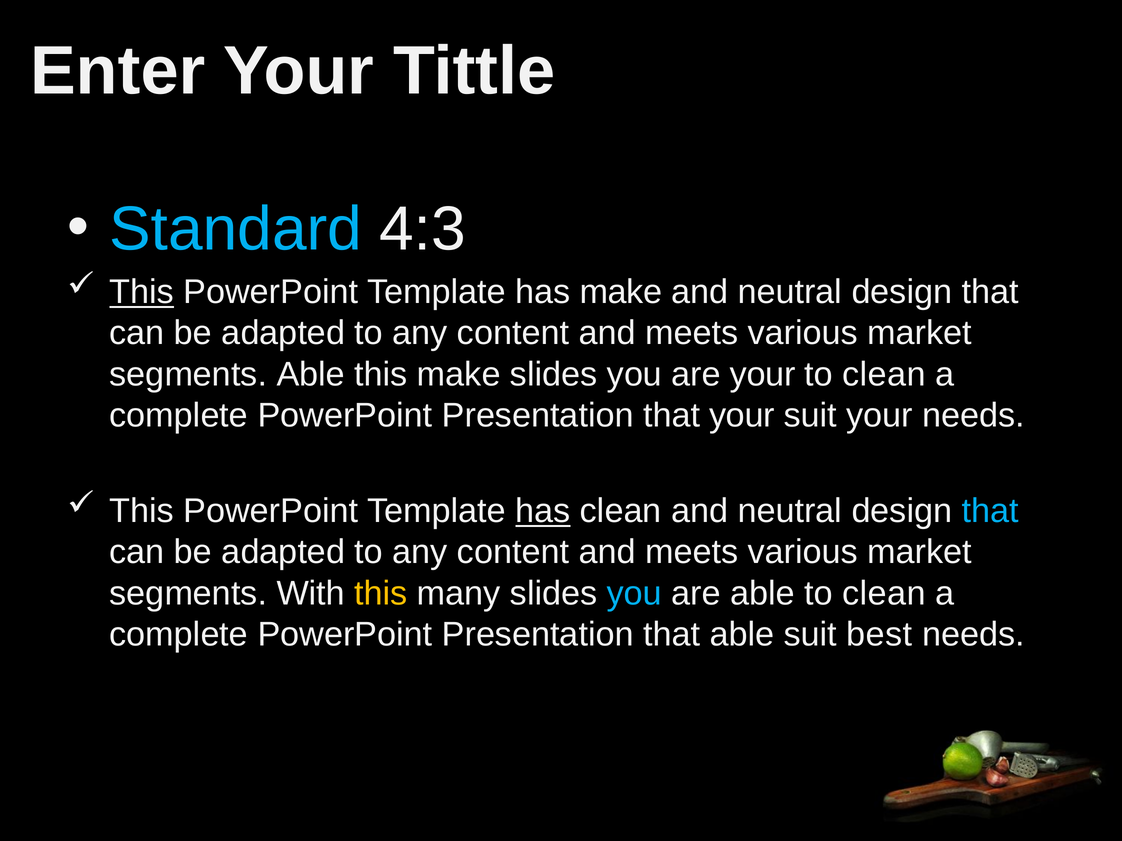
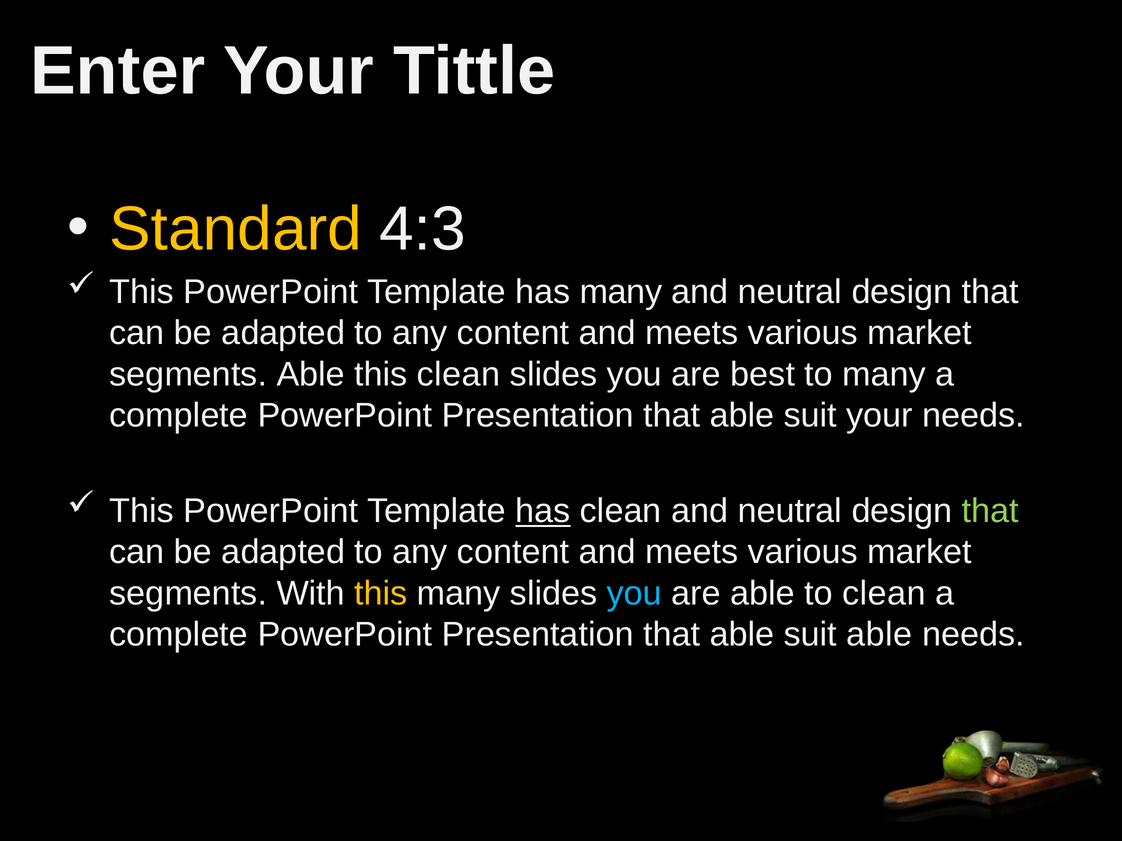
Standard colour: light blue -> yellow (236, 229)
This underline: present -> none (142, 292)
has make: make -> many (621, 292)
this make: make -> clean (459, 374)
are your: your -> best (763, 374)
clean: clean -> many (884, 374)
your: your -> able (742, 416)
that colour: light blue -> light green (990, 511)
suit best: best -> able (879, 635)
